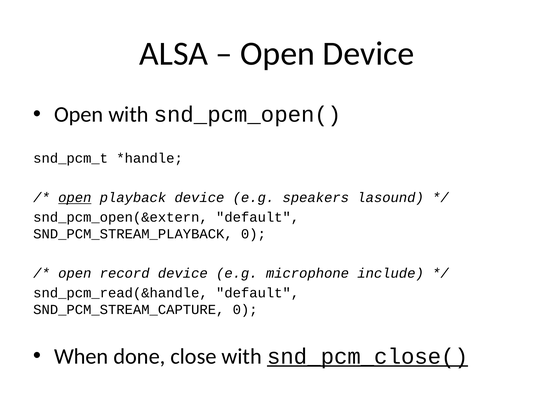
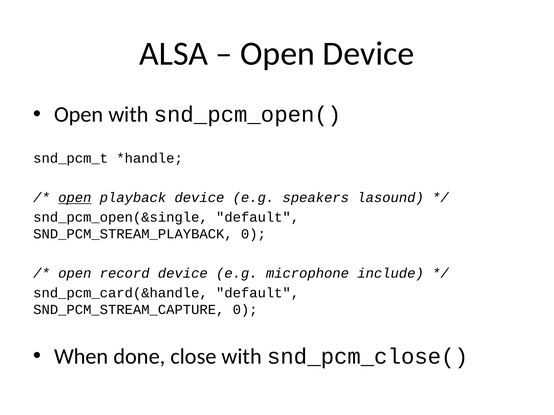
snd_pcm_open(&extern: snd_pcm_open(&extern -> snd_pcm_open(&single (120, 218)
snd_pcm_read(&handle: snd_pcm_read(&handle -> snd_pcm_card(&handle (120, 293)
snd_pcm_close( underline: present -> none (368, 357)
